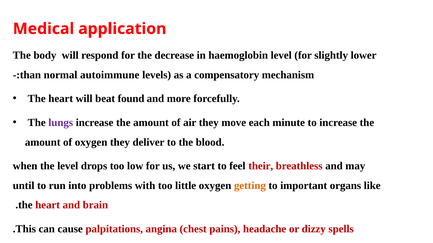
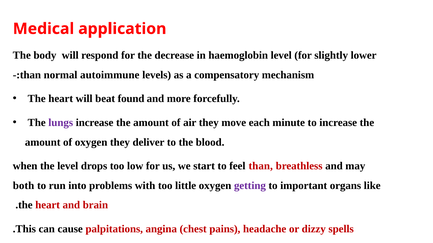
feel their: their -> than (261, 166)
until: until -> both (24, 186)
getting colour: orange -> purple (250, 186)
